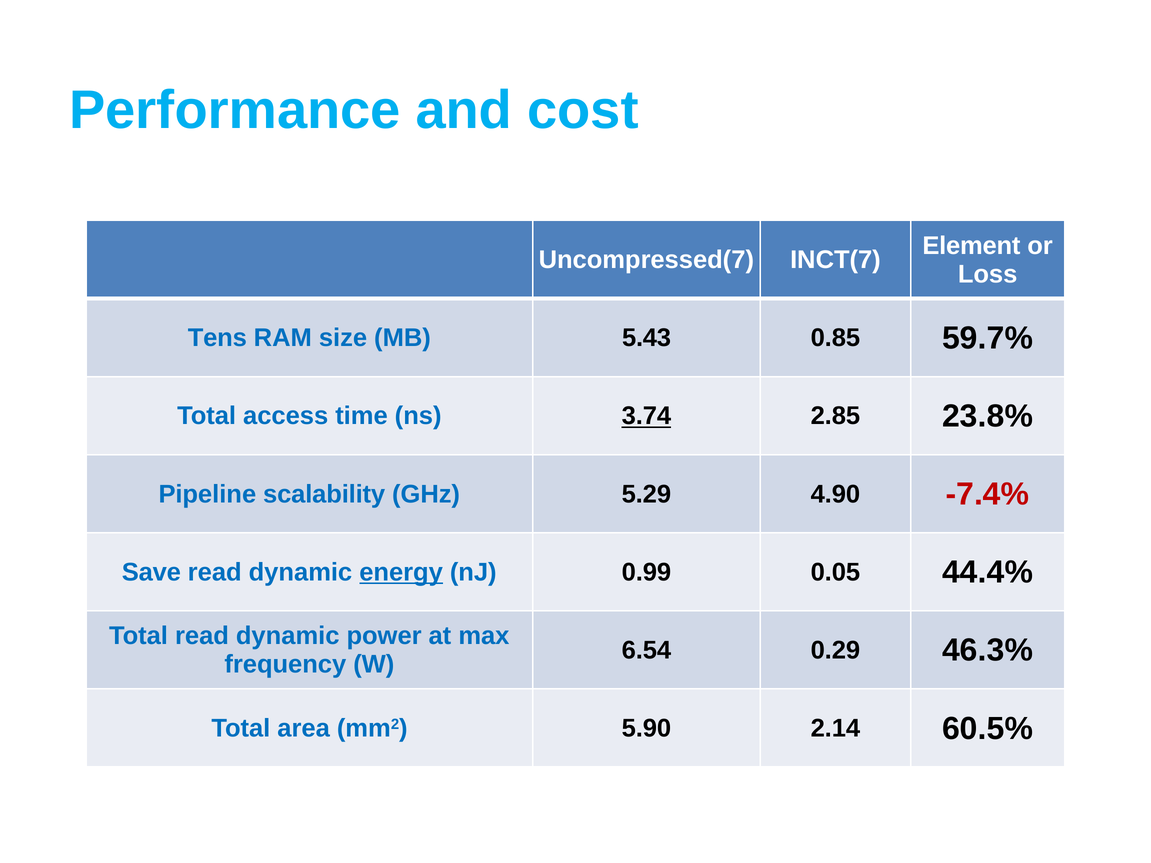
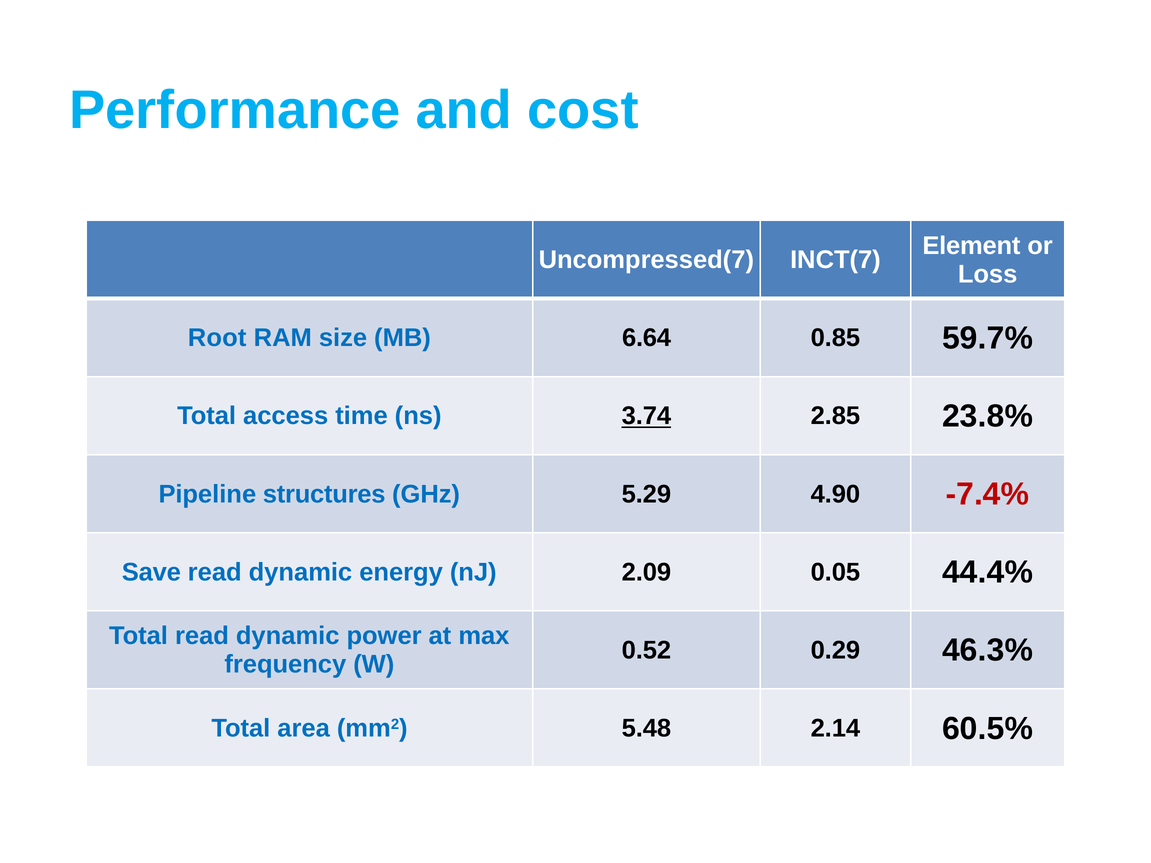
Tens: Tens -> Root (217, 338)
5.43: 5.43 -> 6.64 (647, 338)
scalability: scalability -> structures (324, 494)
energy underline: present -> none (401, 572)
0.99: 0.99 -> 2.09 (646, 572)
6.54: 6.54 -> 0.52 (646, 650)
5.90: 5.90 -> 5.48 (646, 728)
